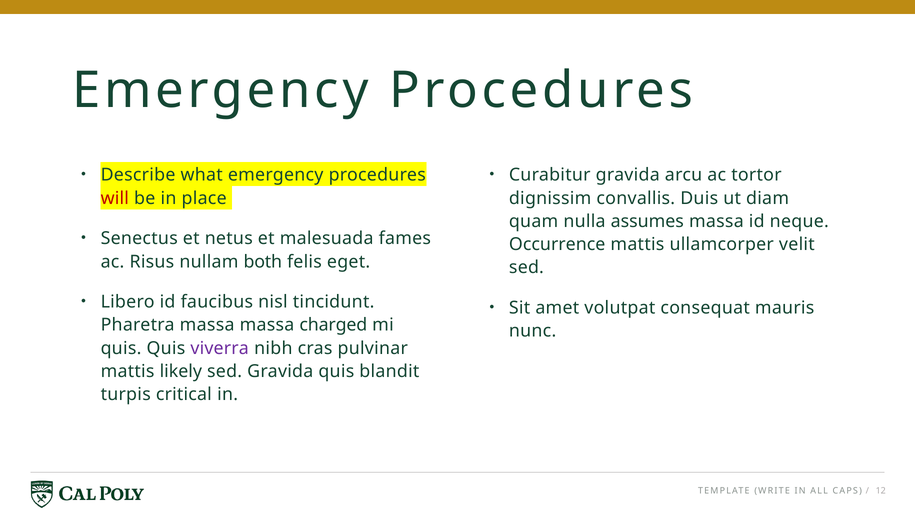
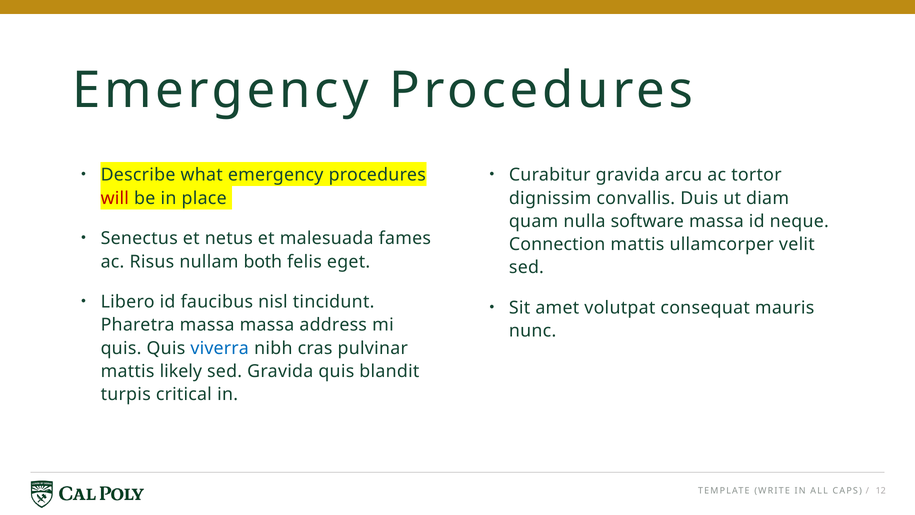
assumes: assumes -> software (647, 221)
Occurrence: Occurrence -> Connection (557, 244)
charged: charged -> address (333, 325)
viverra colour: purple -> blue (220, 348)
